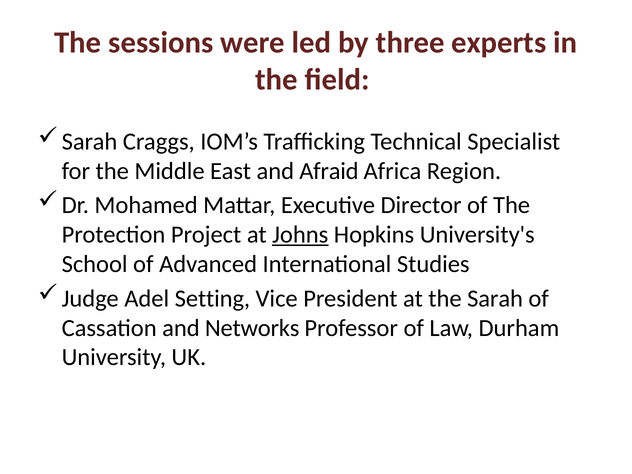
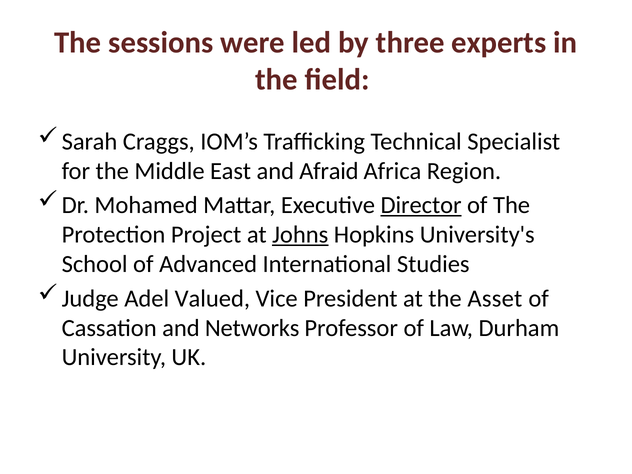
Director underline: none -> present (421, 205)
Setting: Setting -> Valued (212, 299)
the Sarah: Sarah -> Asset (495, 299)
